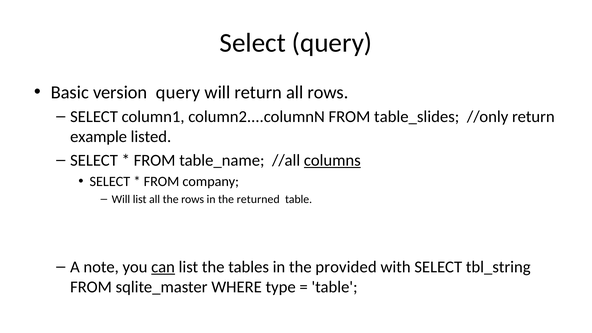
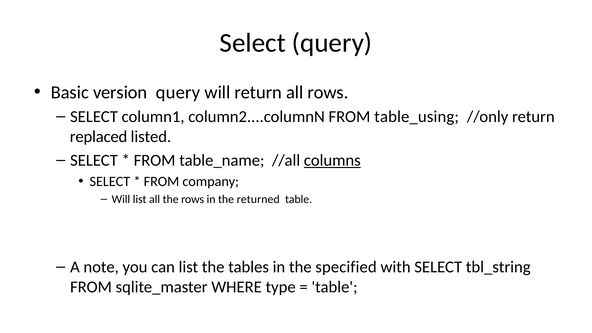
table_slides: table_slides -> table_using (417, 117)
example: example -> replaced (99, 137)
can underline: present -> none (163, 267)
provided: provided -> specified (346, 267)
